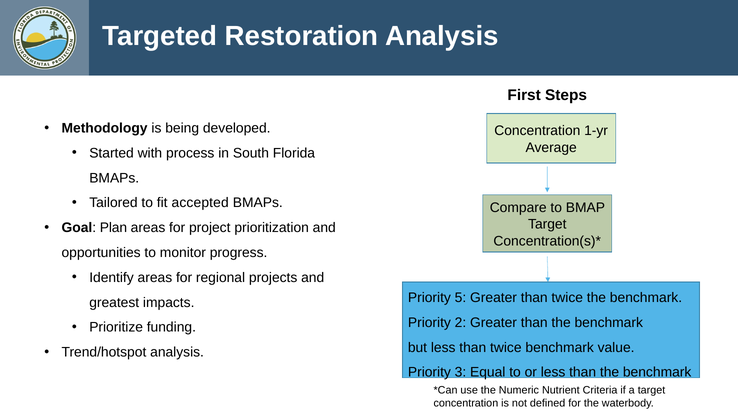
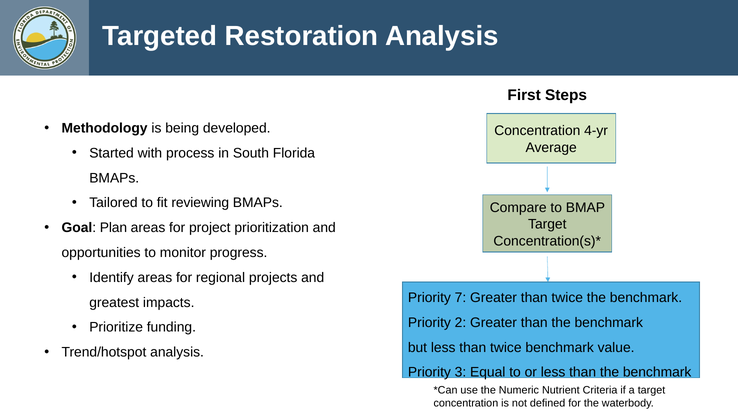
1-yr: 1-yr -> 4-yr (596, 131)
accepted: accepted -> reviewing (200, 203)
5: 5 -> 7 (460, 298)
